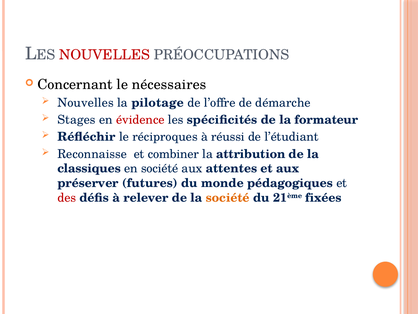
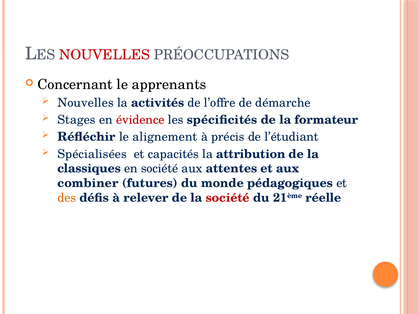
nécessaires: nécessaires -> apprenants (169, 85)
pilotage: pilotage -> activités (158, 103)
réciproques: réciproques -> alignement (165, 137)
réussi: réussi -> précis (228, 137)
Reconnaisse: Reconnaisse -> Spécialisées (92, 154)
combiner: combiner -> capacités (173, 154)
préserver: préserver -> combiner (88, 183)
des colour: red -> orange (67, 198)
société colour: orange -> red (228, 198)
fixées: fixées -> réelle (323, 198)
